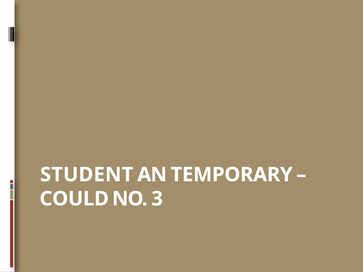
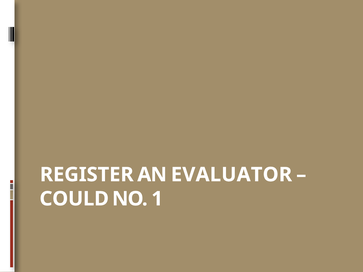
STUDENT: STUDENT -> REGISTER (87, 175)
TEMPORARY: TEMPORARY -> EVALUATOR (231, 175)
3: 3 -> 1 (157, 199)
